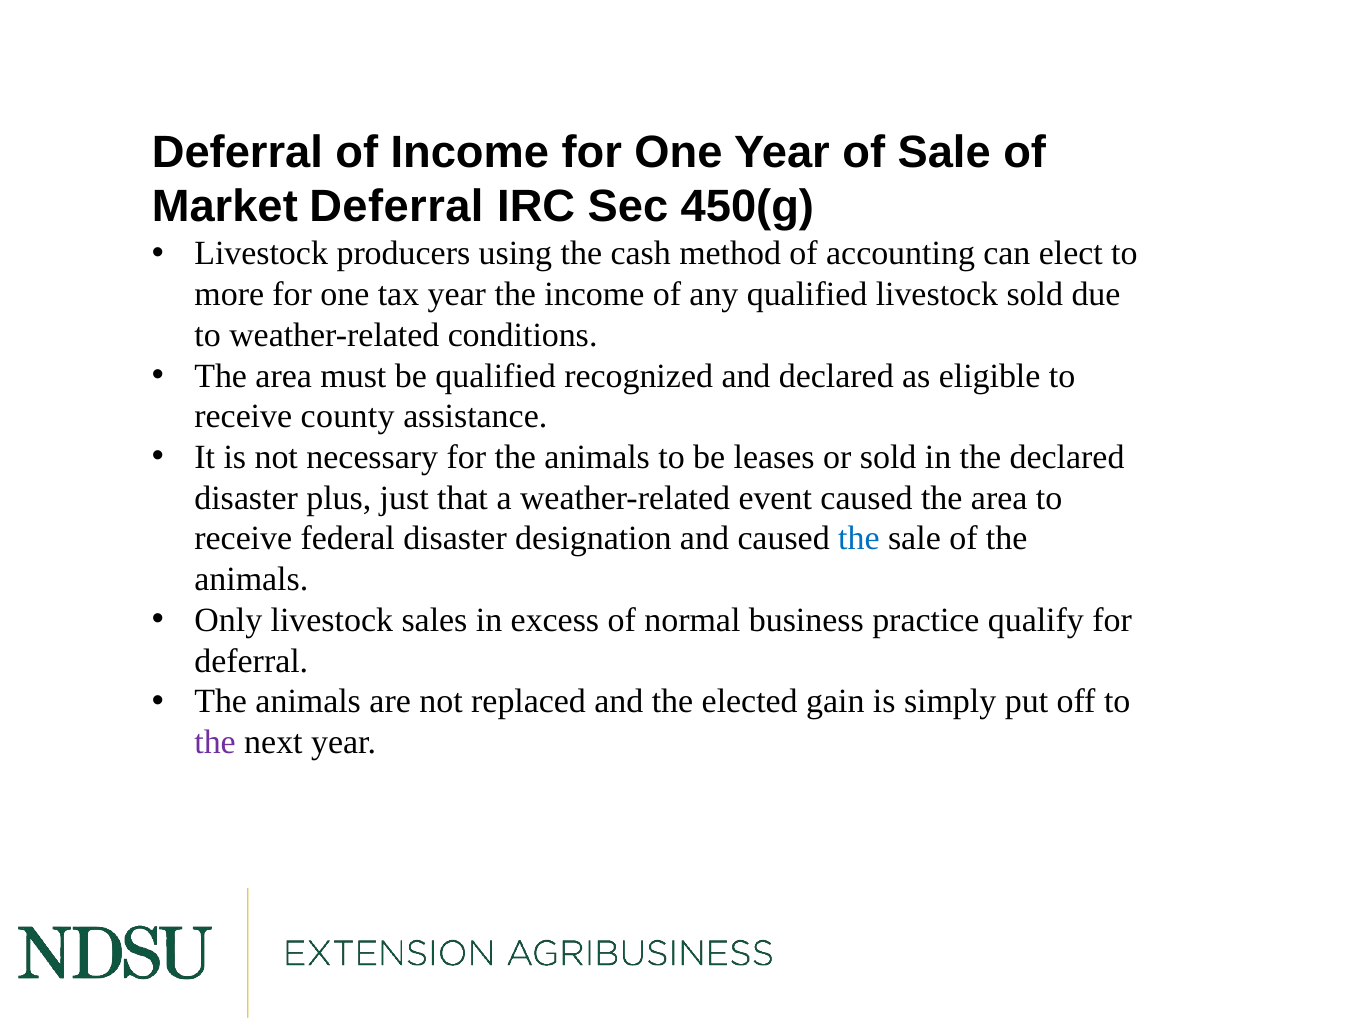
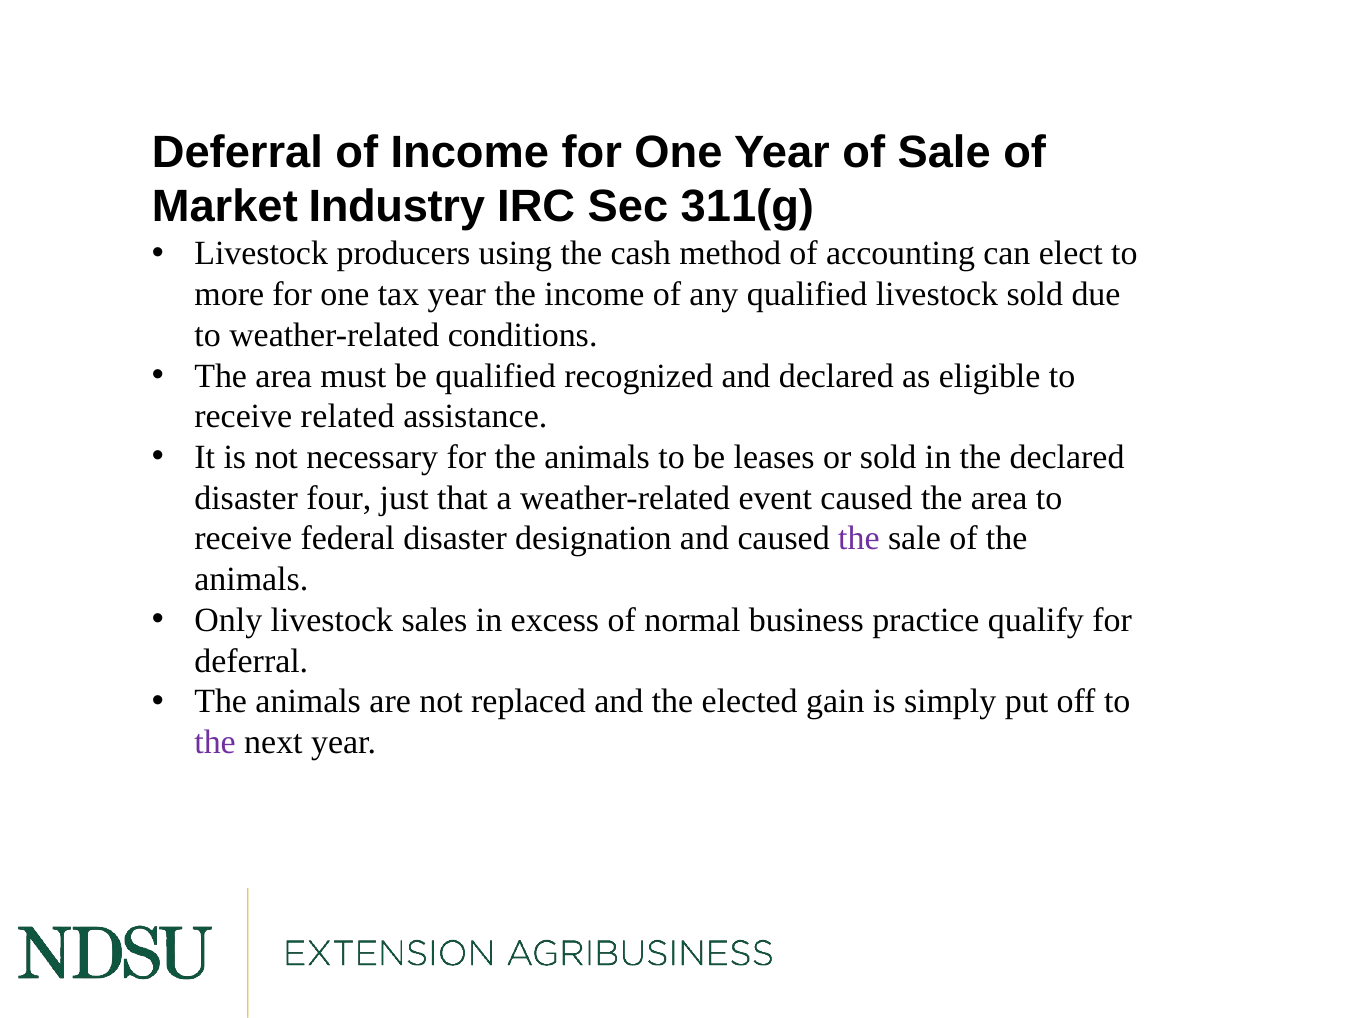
Market Deferral: Deferral -> Industry (397, 207)
450(g: 450(g -> 311(g (747, 207)
county: county -> related (348, 417)
plus: plus -> four (339, 498)
the colour: blue -> purple (859, 539)
